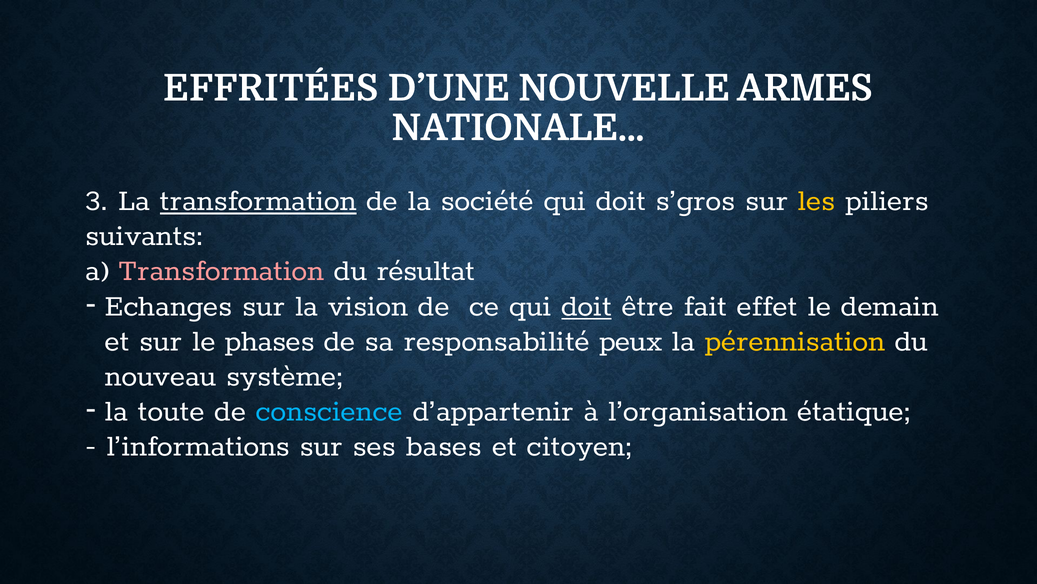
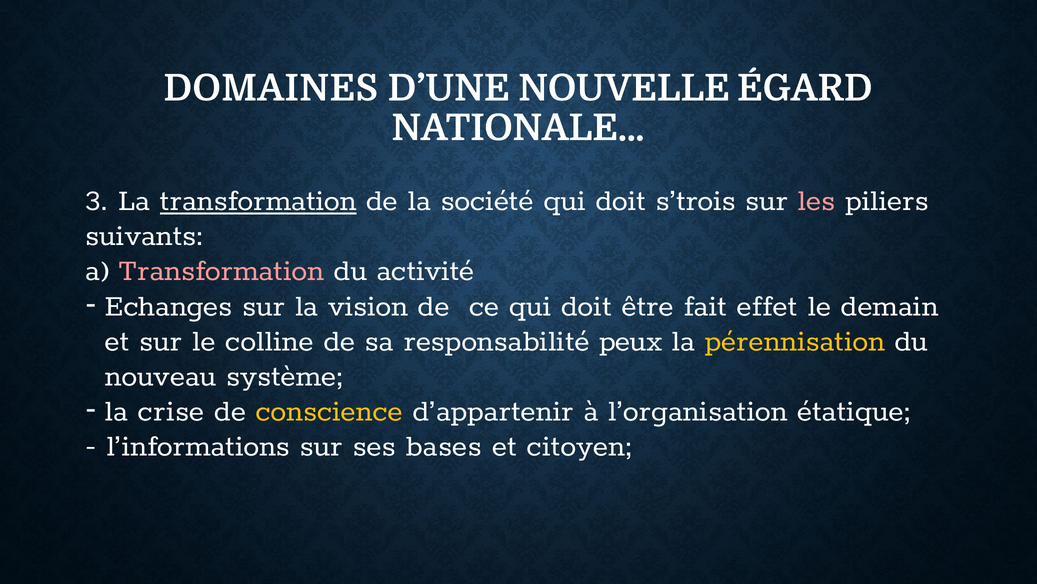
EFFRITÉES: EFFRITÉES -> DOMAINES (271, 88)
ARMES: ARMES -> ÉGARD (805, 88)
s’gros: s’gros -> s’trois (696, 199)
les colour: yellow -> pink (817, 199)
résultat: résultat -> activité (426, 269)
doit underline: present -> none (587, 304)
phases: phases -> colline (270, 339)
toute: toute -> crise (171, 409)
conscience colour: light blue -> yellow (329, 409)
